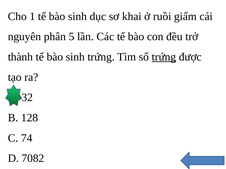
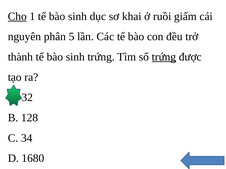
Cho underline: none -> present (17, 16)
74: 74 -> 34 (27, 138)
7082: 7082 -> 1680 (33, 159)
